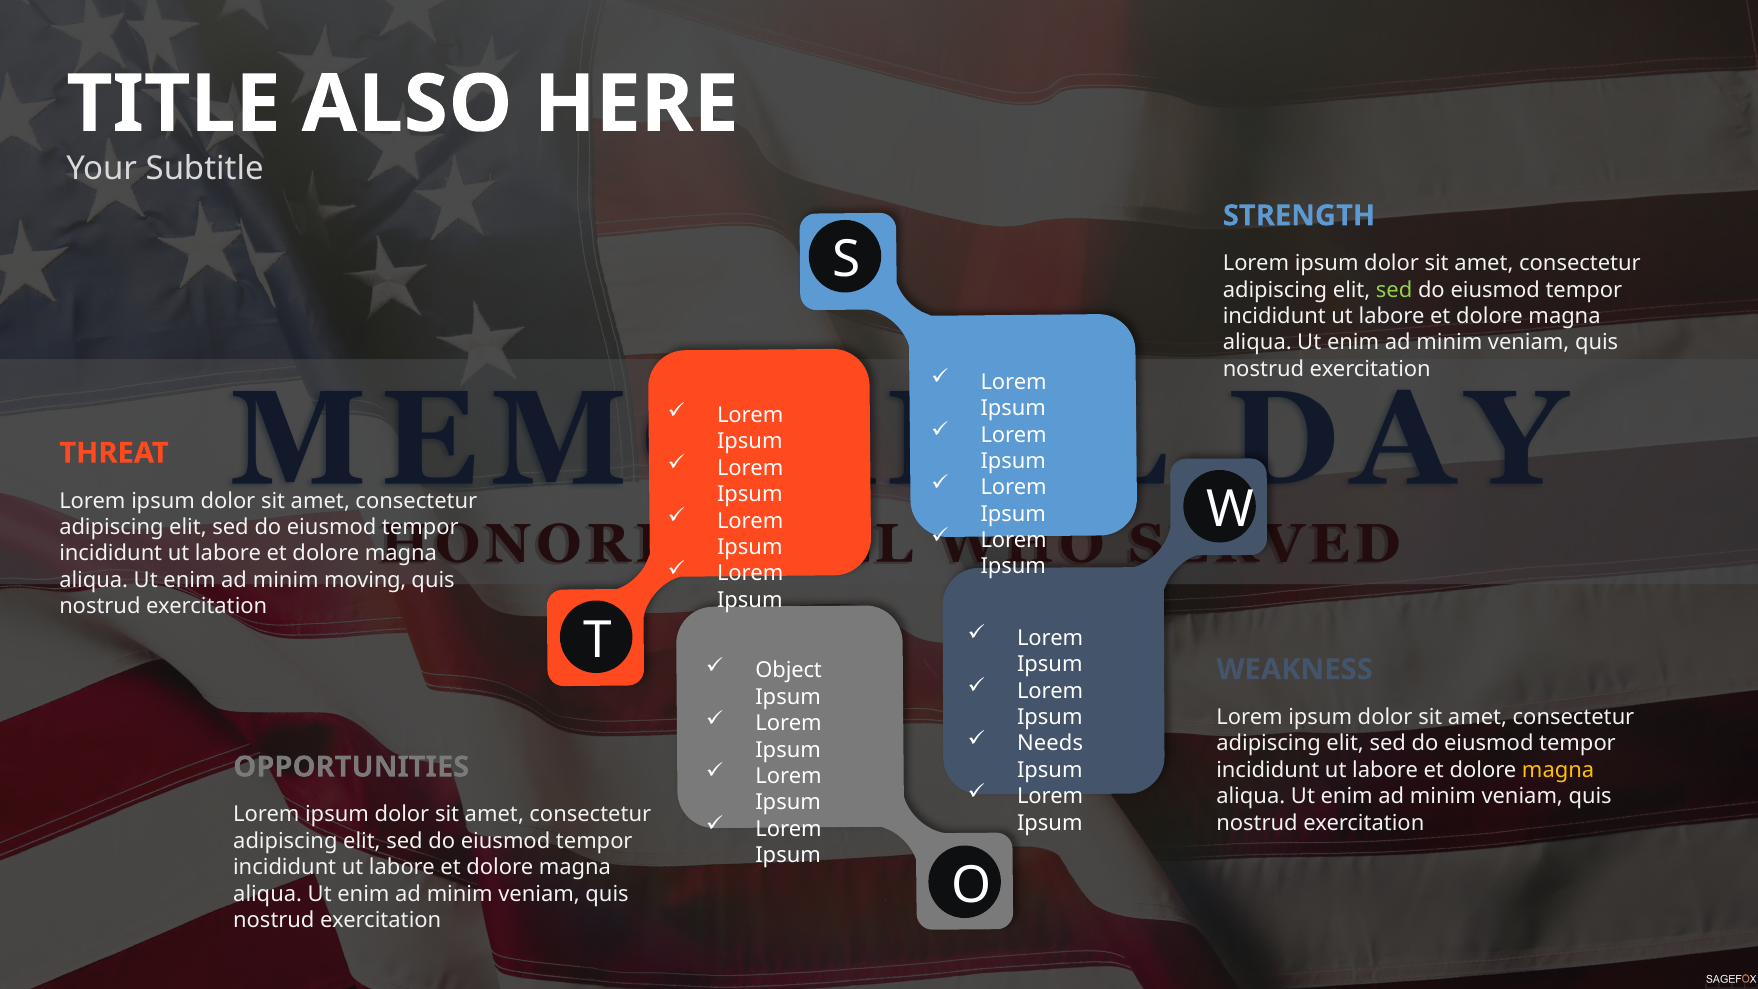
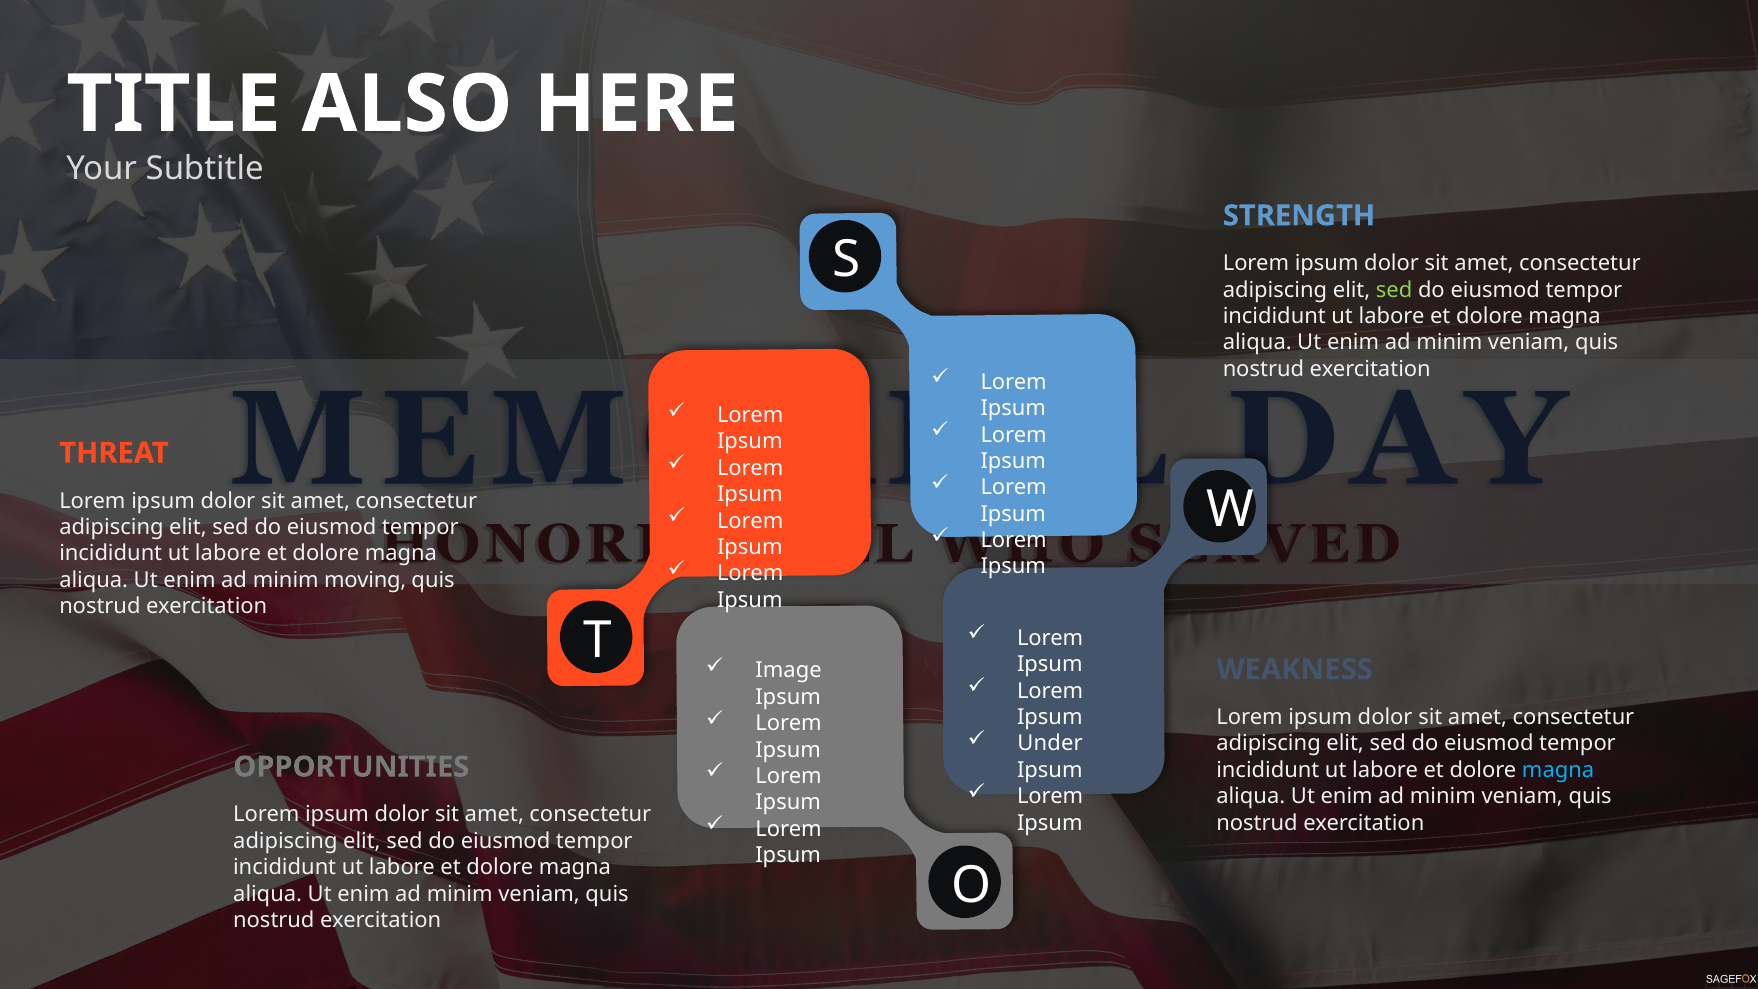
Object: Object -> Image (789, 671)
Needs: Needs -> Under (1050, 744)
magna colour: yellow -> light blue (1558, 770)
